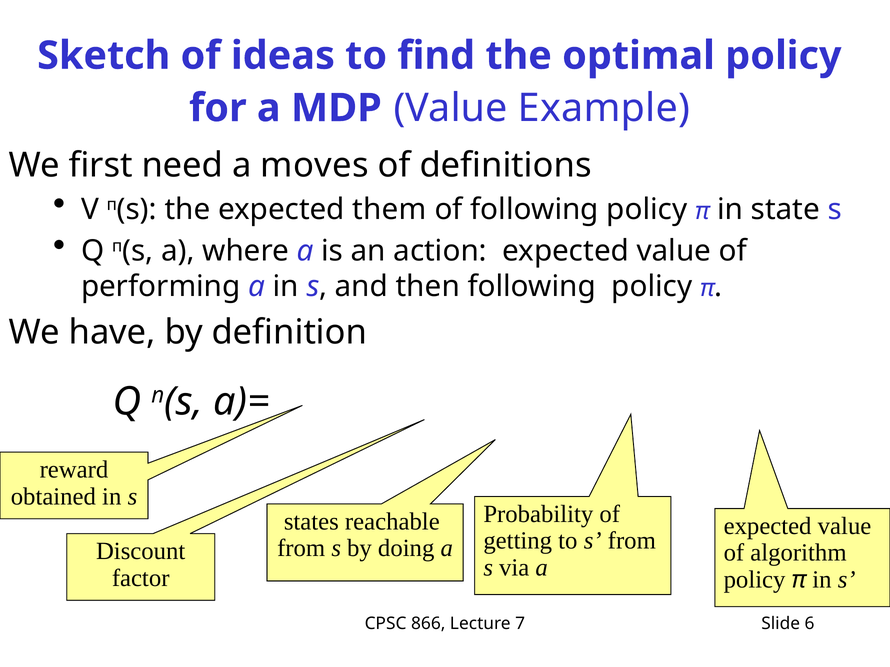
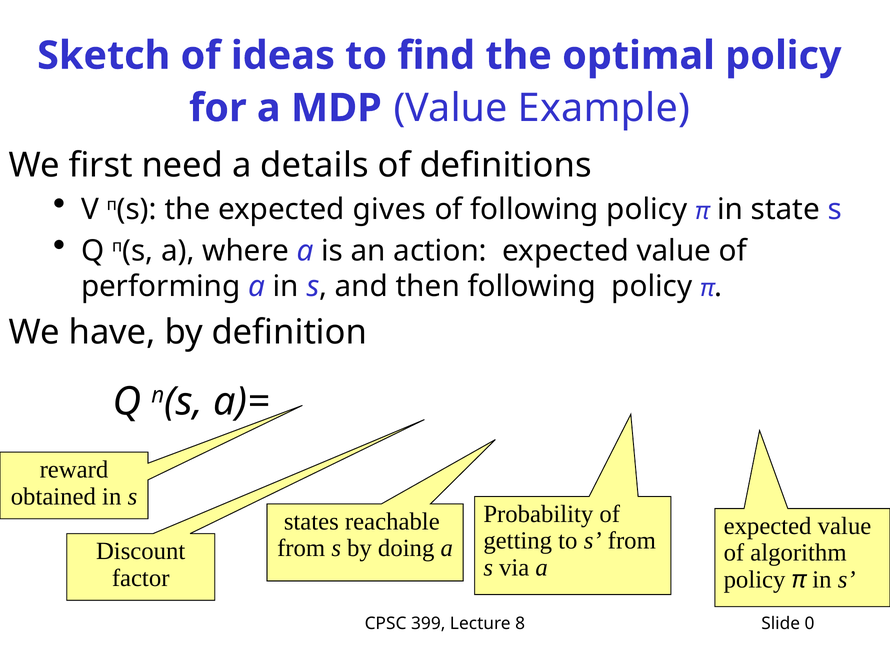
moves: moves -> details (315, 165)
them: them -> gives (389, 209)
866: 866 -> 399 (428, 624)
7: 7 -> 8 (520, 624)
6: 6 -> 0 (810, 624)
